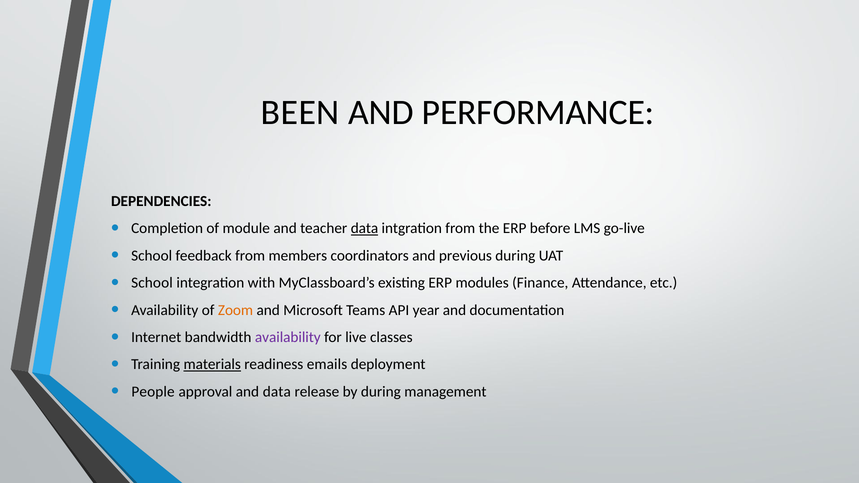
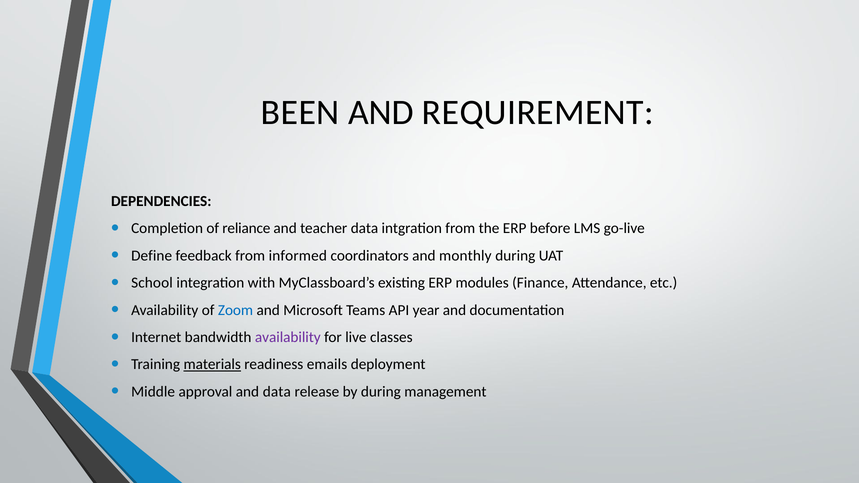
PERFORMANCE: PERFORMANCE -> REQUIREMENT (538, 113)
module: module -> reliance (246, 229)
data underline: present -> none (364, 229)
School: School -> Define (152, 256)
members: members -> informed (298, 256)
previous: previous -> monthly (465, 256)
Zoom colour: orange -> blue (236, 310)
People: People -> Middle (153, 392)
